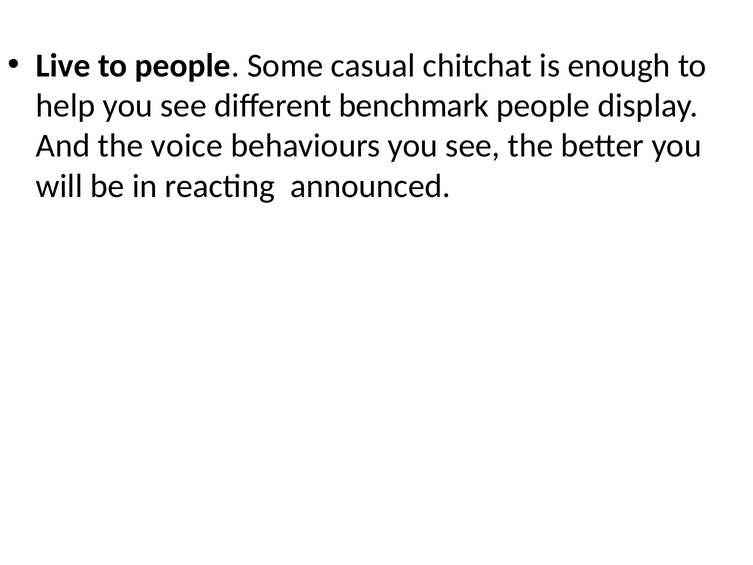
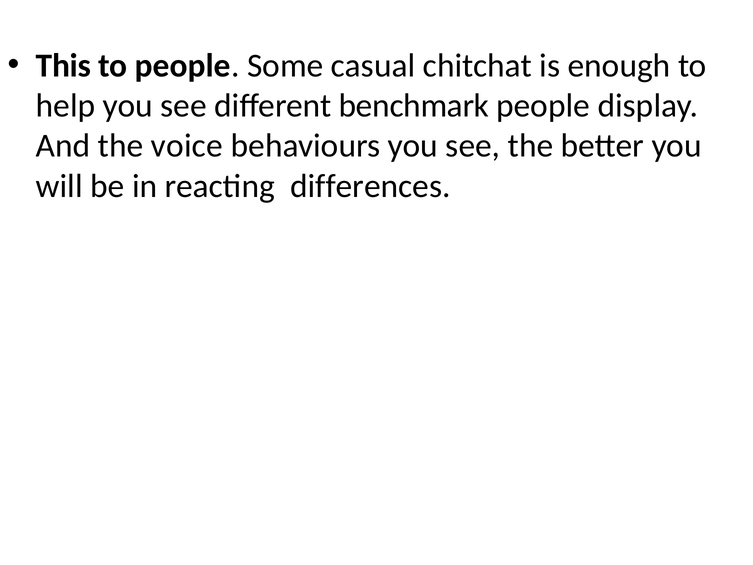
Live: Live -> This (63, 65)
announced: announced -> differences (370, 186)
